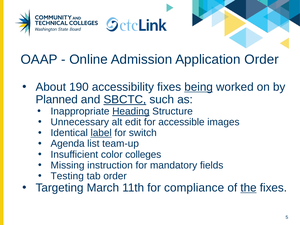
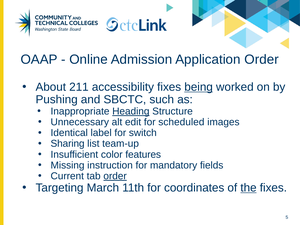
190: 190 -> 211 (79, 87)
Planned: Planned -> Pushing (57, 100)
SBCTC underline: present -> none (125, 100)
accessible: accessible -> scheduled (181, 122)
label underline: present -> none (101, 133)
Agenda: Agenda -> Sharing (68, 144)
colleges: colleges -> features (143, 154)
Testing: Testing -> Current (67, 176)
order underline: none -> present (115, 176)
compliance: compliance -> coordinates (194, 188)
